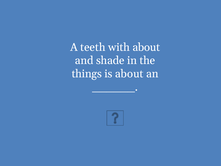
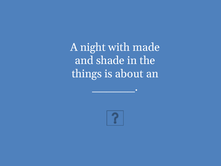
teeth: teeth -> night (93, 47)
with about: about -> made (146, 47)
